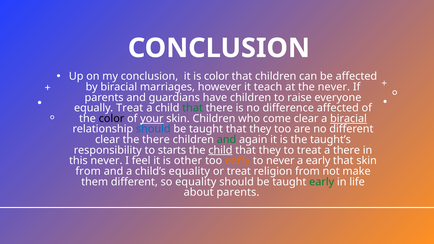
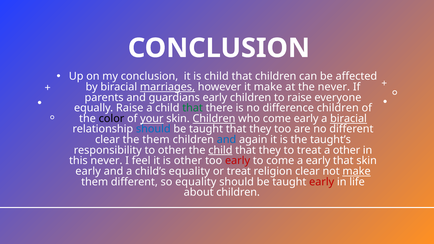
is color: color -> child (216, 76)
marriages underline: none -> present (167, 87)
it teach: teach -> make (268, 87)
guardians have: have -> early (215, 97)
equally Treat: Treat -> Raise (130, 108)
difference affected: affected -> children (338, 108)
Children underline: none -> present (214, 119)
come clear: clear -> early (306, 119)
the there: there -> them (156, 140)
and colour: green -> blue (227, 140)
to starts: starts -> other (172, 150)
a there: there -> other (347, 150)
early colour: orange -> red (238, 161)
to never: never -> come (280, 161)
from: from -> early (88, 171)
religion from: from -> clear (307, 171)
make underline: none -> present (357, 171)
early colour: green -> red (322, 182)
about parents: parents -> children (238, 192)
